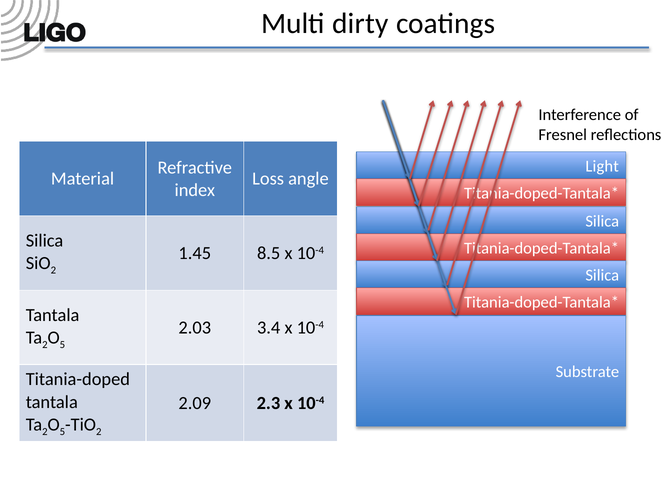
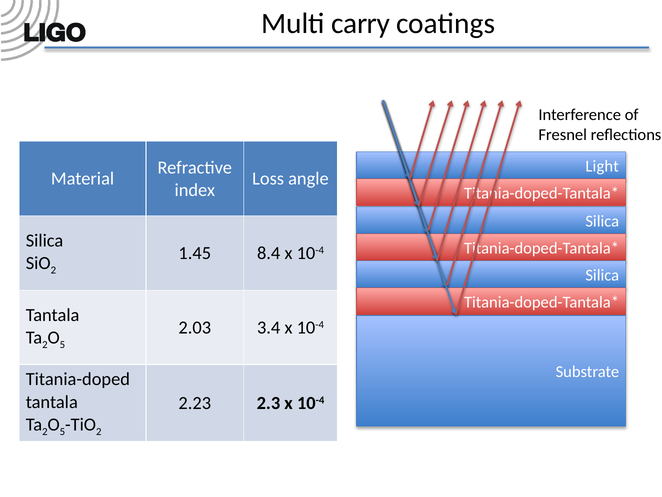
dirty: dirty -> carry (361, 23)
8.5: 8.5 -> 8.4 (269, 253)
2.09: 2.09 -> 2.23 (195, 403)
